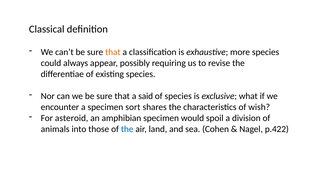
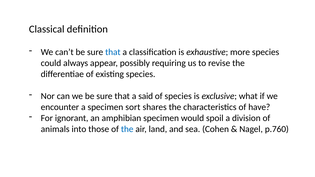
that colour: orange -> blue (113, 52)
wish: wish -> have (259, 107)
asteroid: asteroid -> ignorant (72, 118)
p.422: p.422 -> p.760 (277, 129)
